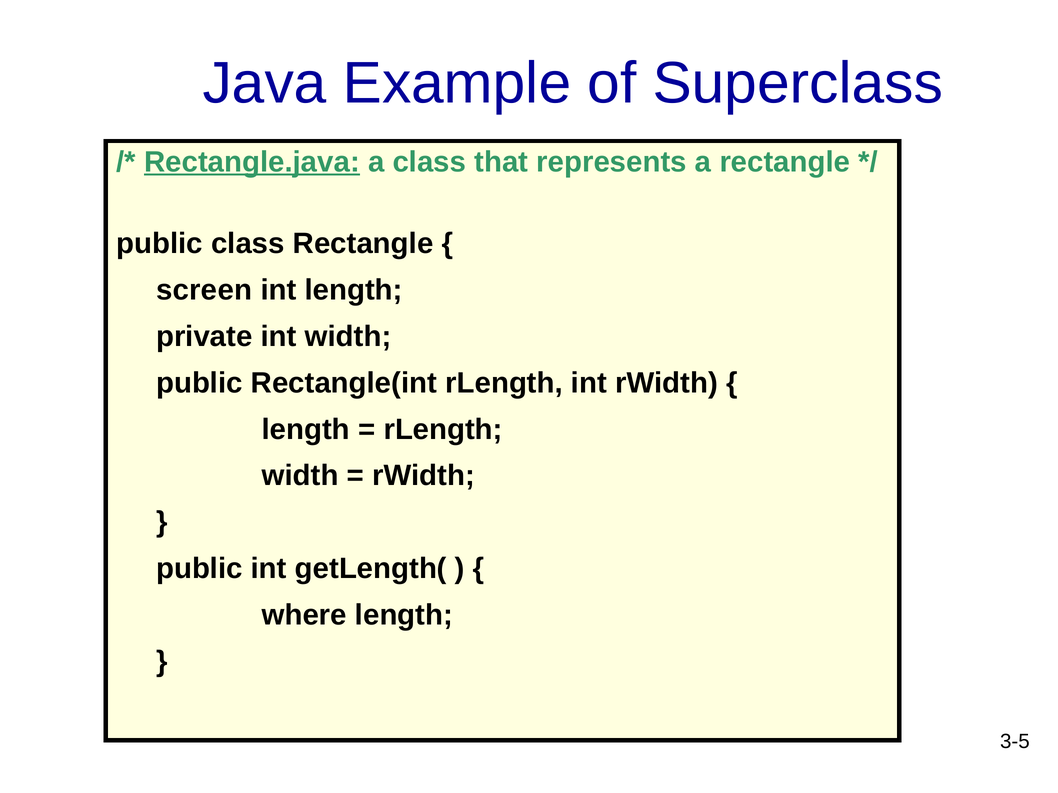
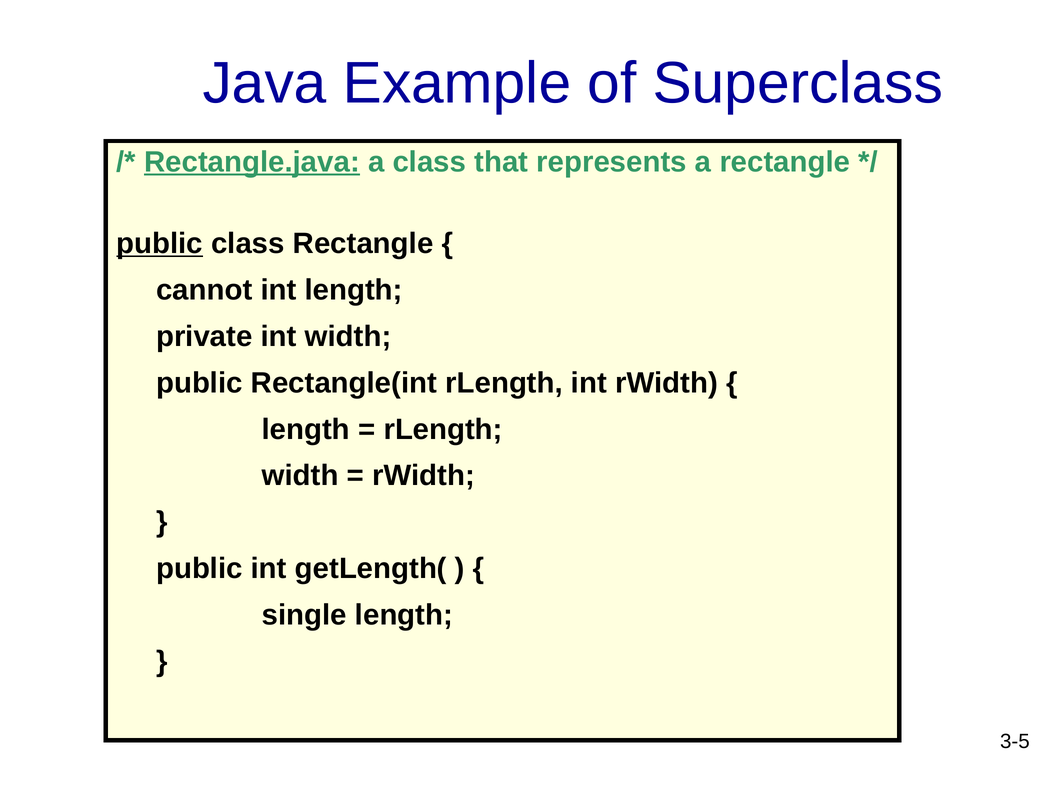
public underline: none -> present (160, 244)
screen: screen -> cannot (204, 290)
where: where -> single (304, 615)
